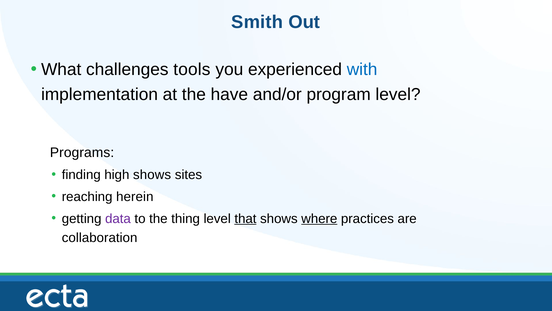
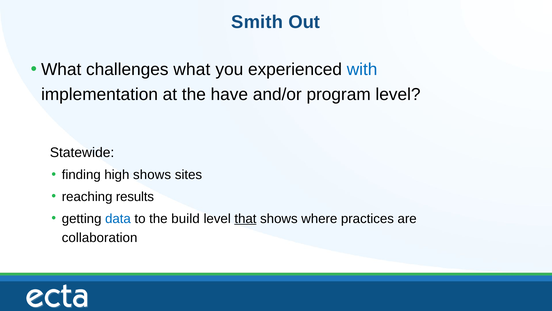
challenges tools: tools -> what (192, 69)
Programs: Programs -> Statewide (82, 152)
herein: herein -> results (135, 196)
data colour: purple -> blue (118, 218)
thing: thing -> build (186, 218)
where underline: present -> none (319, 218)
